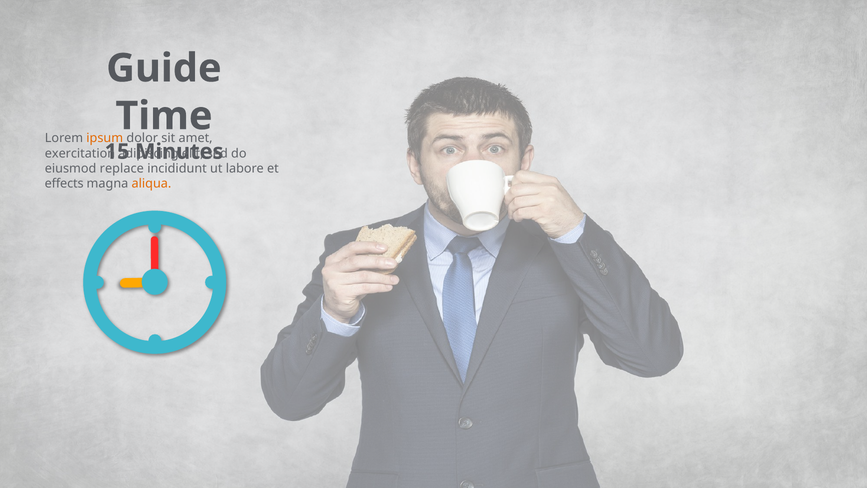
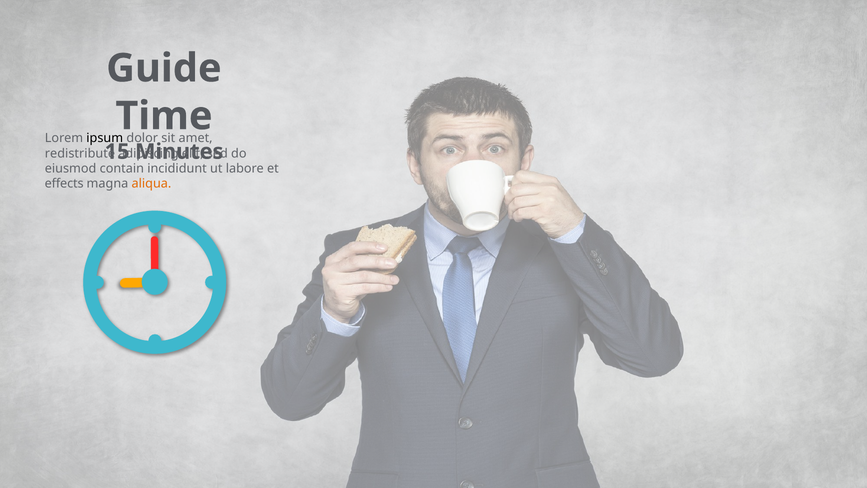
ipsum colour: orange -> black (105, 138)
exercitation: exercitation -> redistribute (80, 153)
replace: replace -> contain (122, 168)
